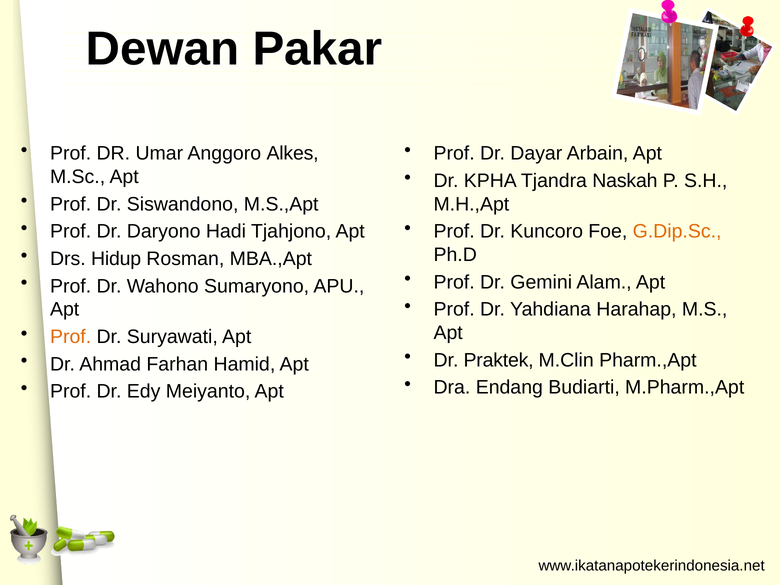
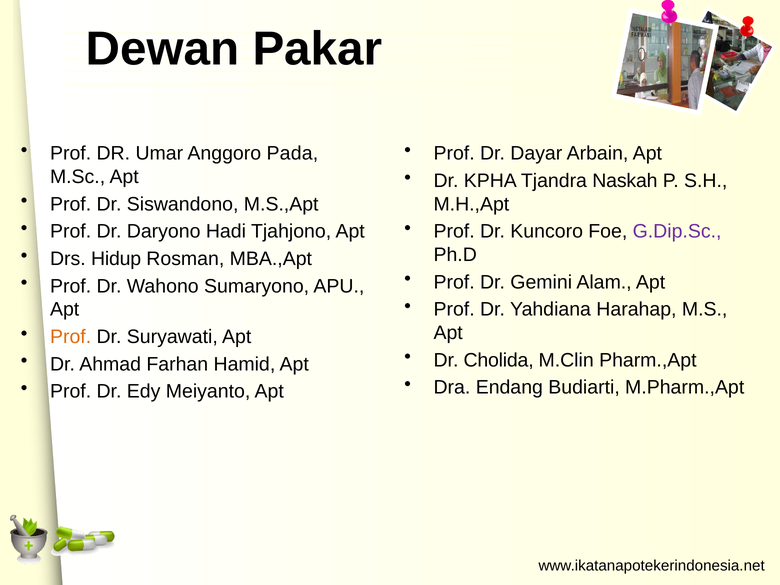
Alkes: Alkes -> Pada (292, 153)
G.Dip.Sc colour: orange -> purple (677, 231)
Praktek: Praktek -> Cholida (499, 360)
